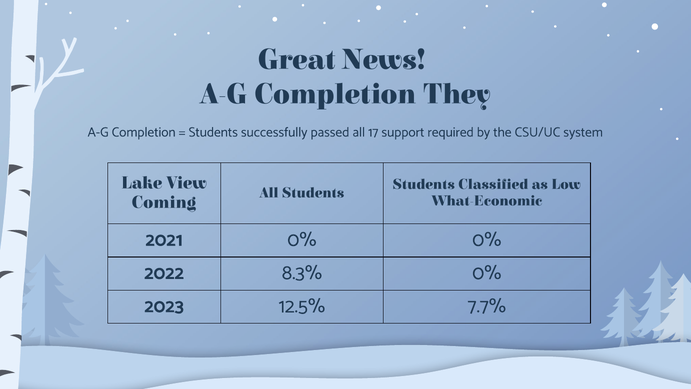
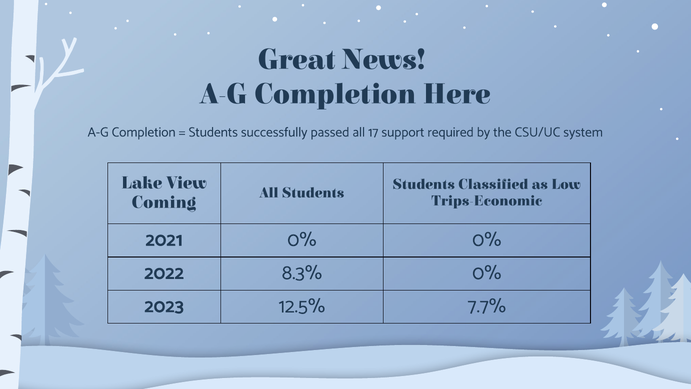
They: They -> Here (457, 94)
What-Economic: What-Economic -> Trips-Economic (487, 201)
